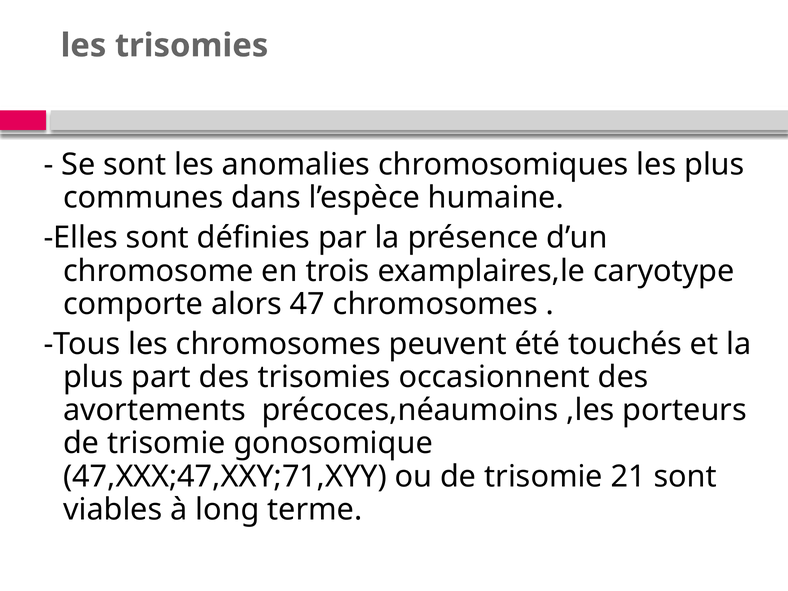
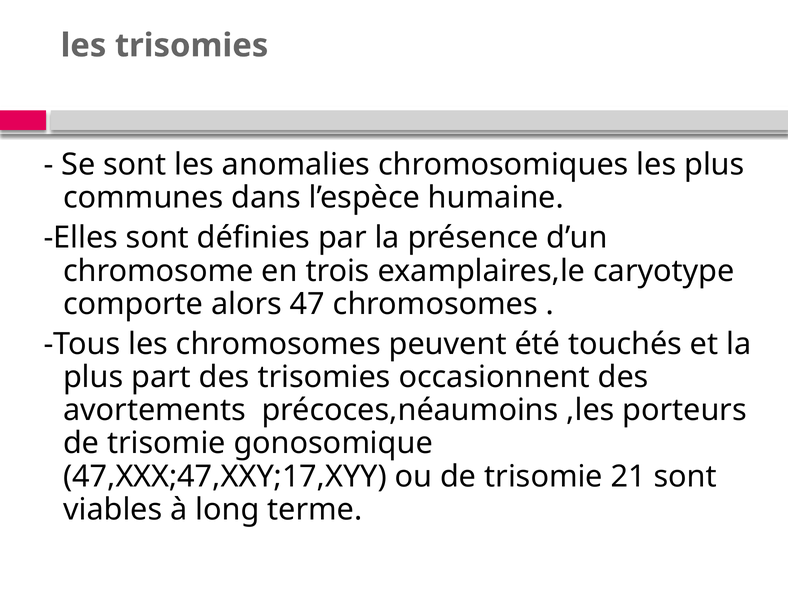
47,XXX;47,XXY;71,XYY: 47,XXX;47,XXY;71,XYY -> 47,XXX;47,XXY;17,XYY (225, 476)
